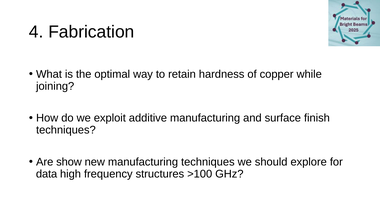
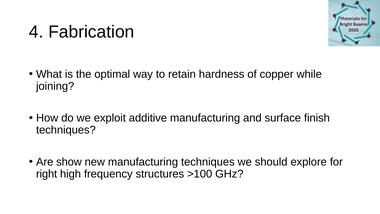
data: data -> right (47, 174)
